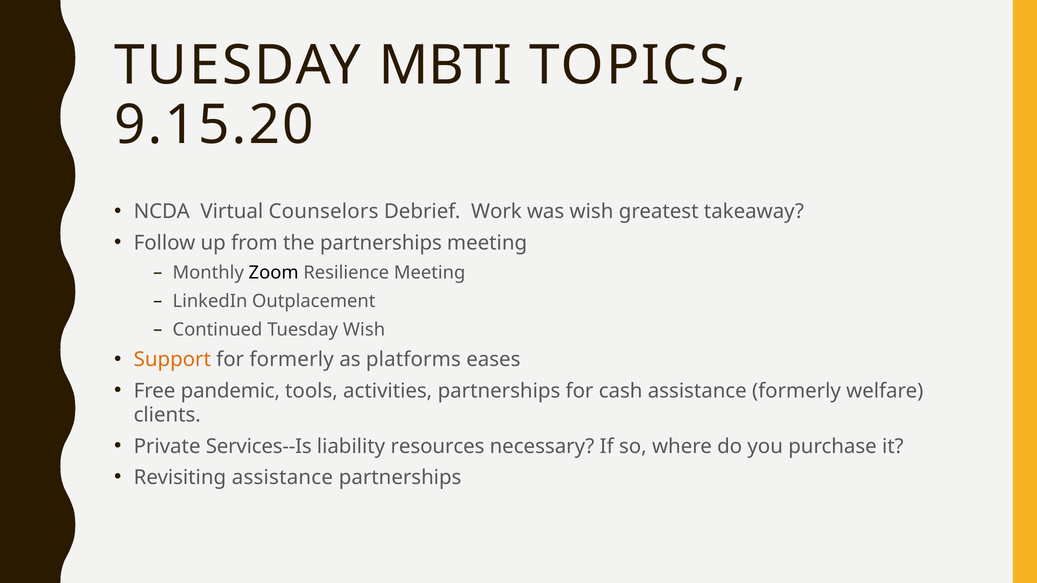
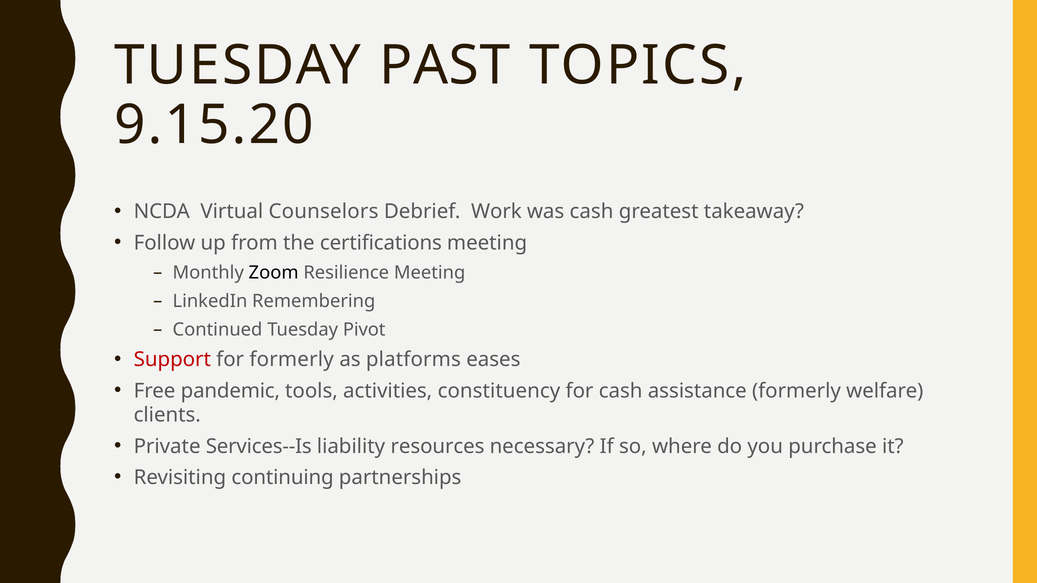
MBTI: MBTI -> PAST (445, 66)
was wish: wish -> cash (592, 212)
the partnerships: partnerships -> certifications (381, 243)
Outplacement: Outplacement -> Remembering (314, 301)
Tuesday Wish: Wish -> Pivot (364, 330)
Support colour: orange -> red (172, 360)
activities partnerships: partnerships -> constituency (499, 391)
Revisiting assistance: assistance -> continuing (283, 478)
